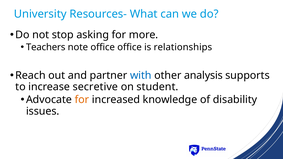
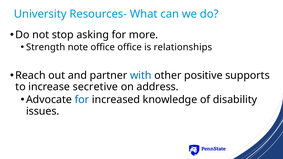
Teachers: Teachers -> Strength (46, 47)
analysis: analysis -> positive (203, 75)
student: student -> address (158, 87)
for colour: orange -> blue (82, 100)
